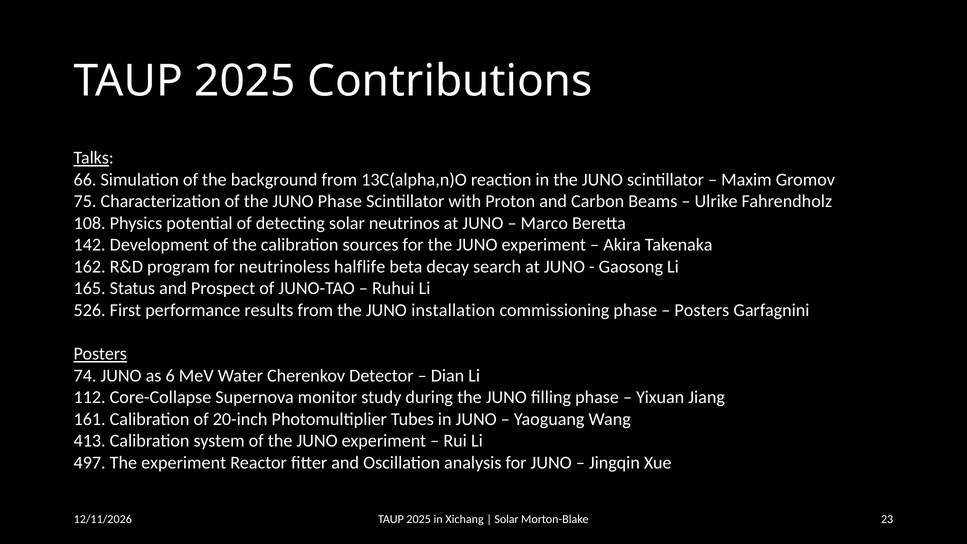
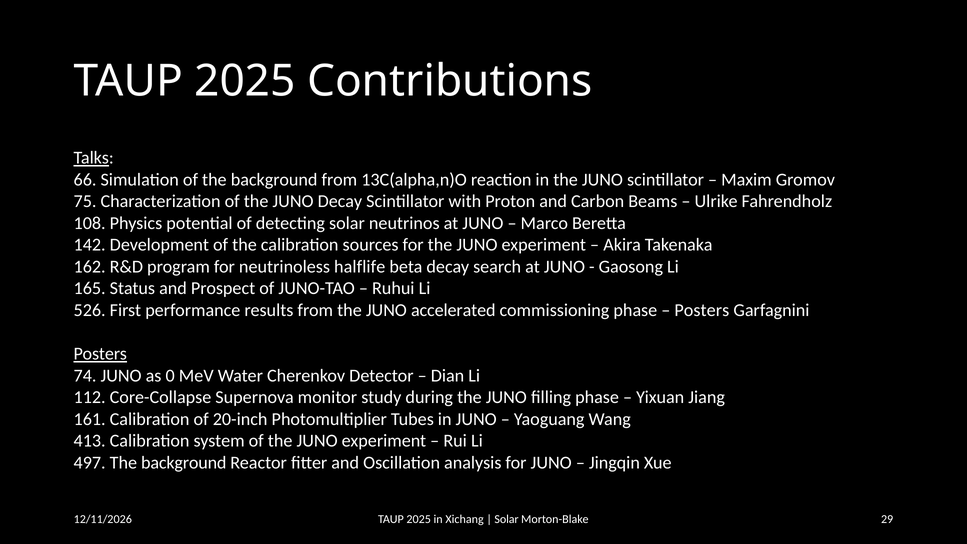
JUNO Phase: Phase -> Decay (340, 201)
installation: installation -> accelerated (453, 310)
6: 6 -> 0 (170, 375)
497 The experiment: experiment -> background (184, 463)
23: 23 -> 29 (887, 519)
